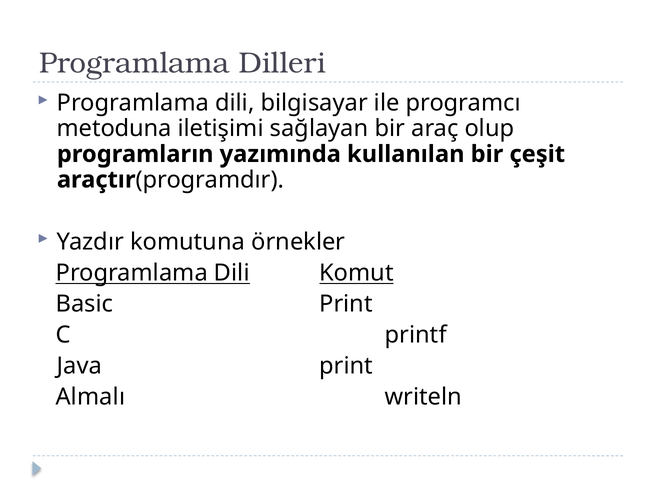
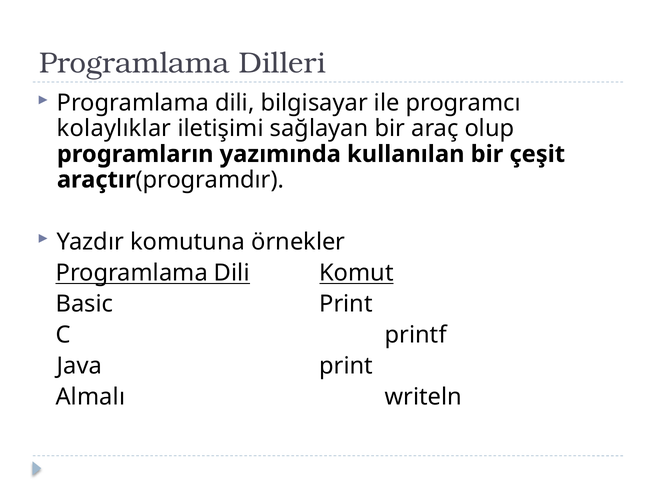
metoduna: metoduna -> kolaylıklar (114, 129)
